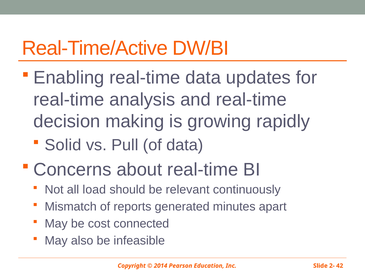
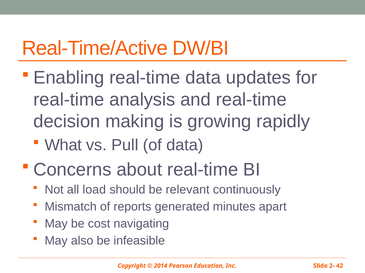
Solid: Solid -> What (63, 146)
connected: connected -> navigating (141, 224)
